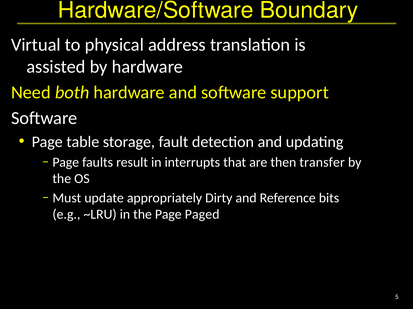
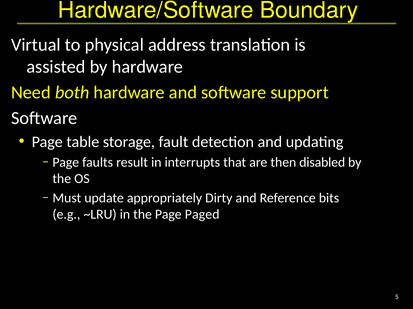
transfer: transfer -> disabled (322, 163)
